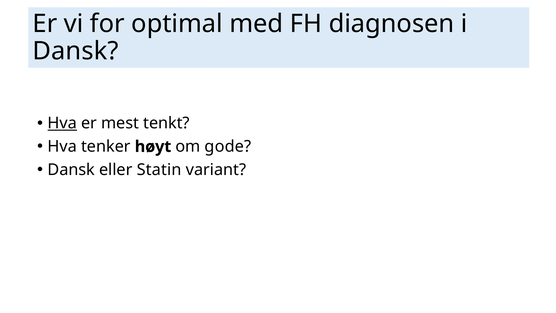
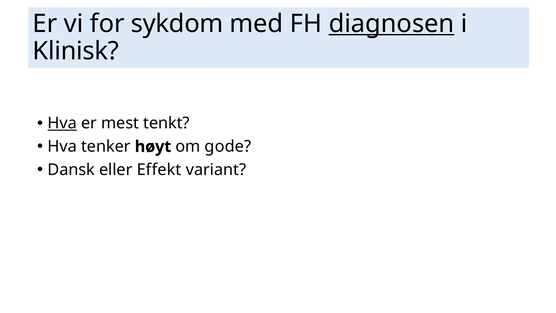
optimal: optimal -> sykdom (177, 24)
diagnosen underline: none -> present (391, 24)
Dansk: Dansk -> Klinisk (76, 51)
Statin: Statin -> Effekt (159, 170)
